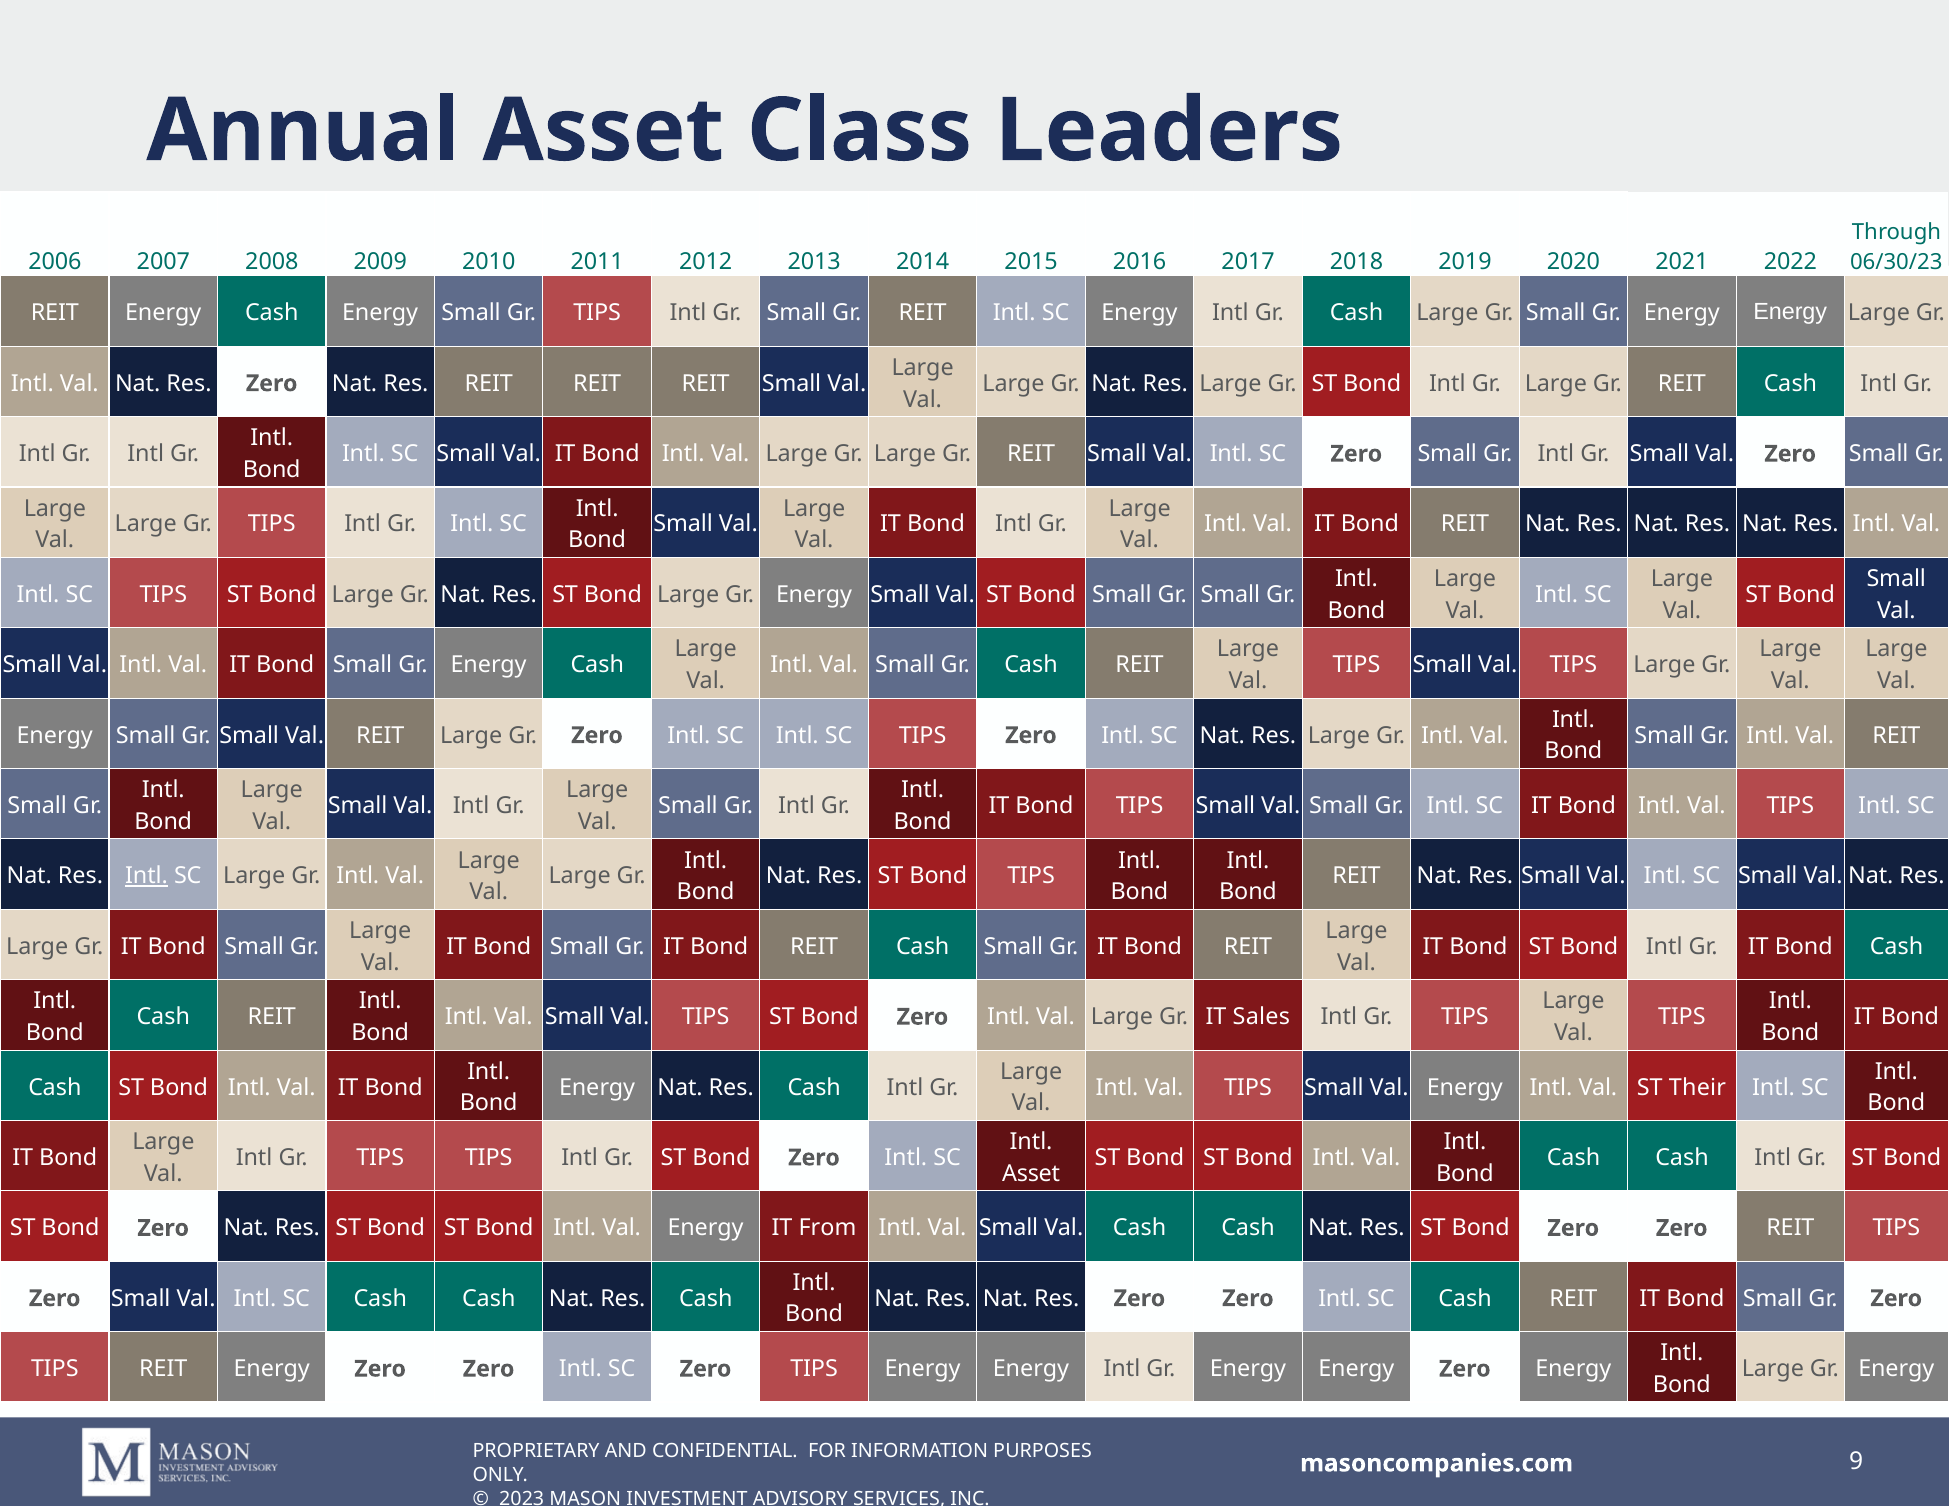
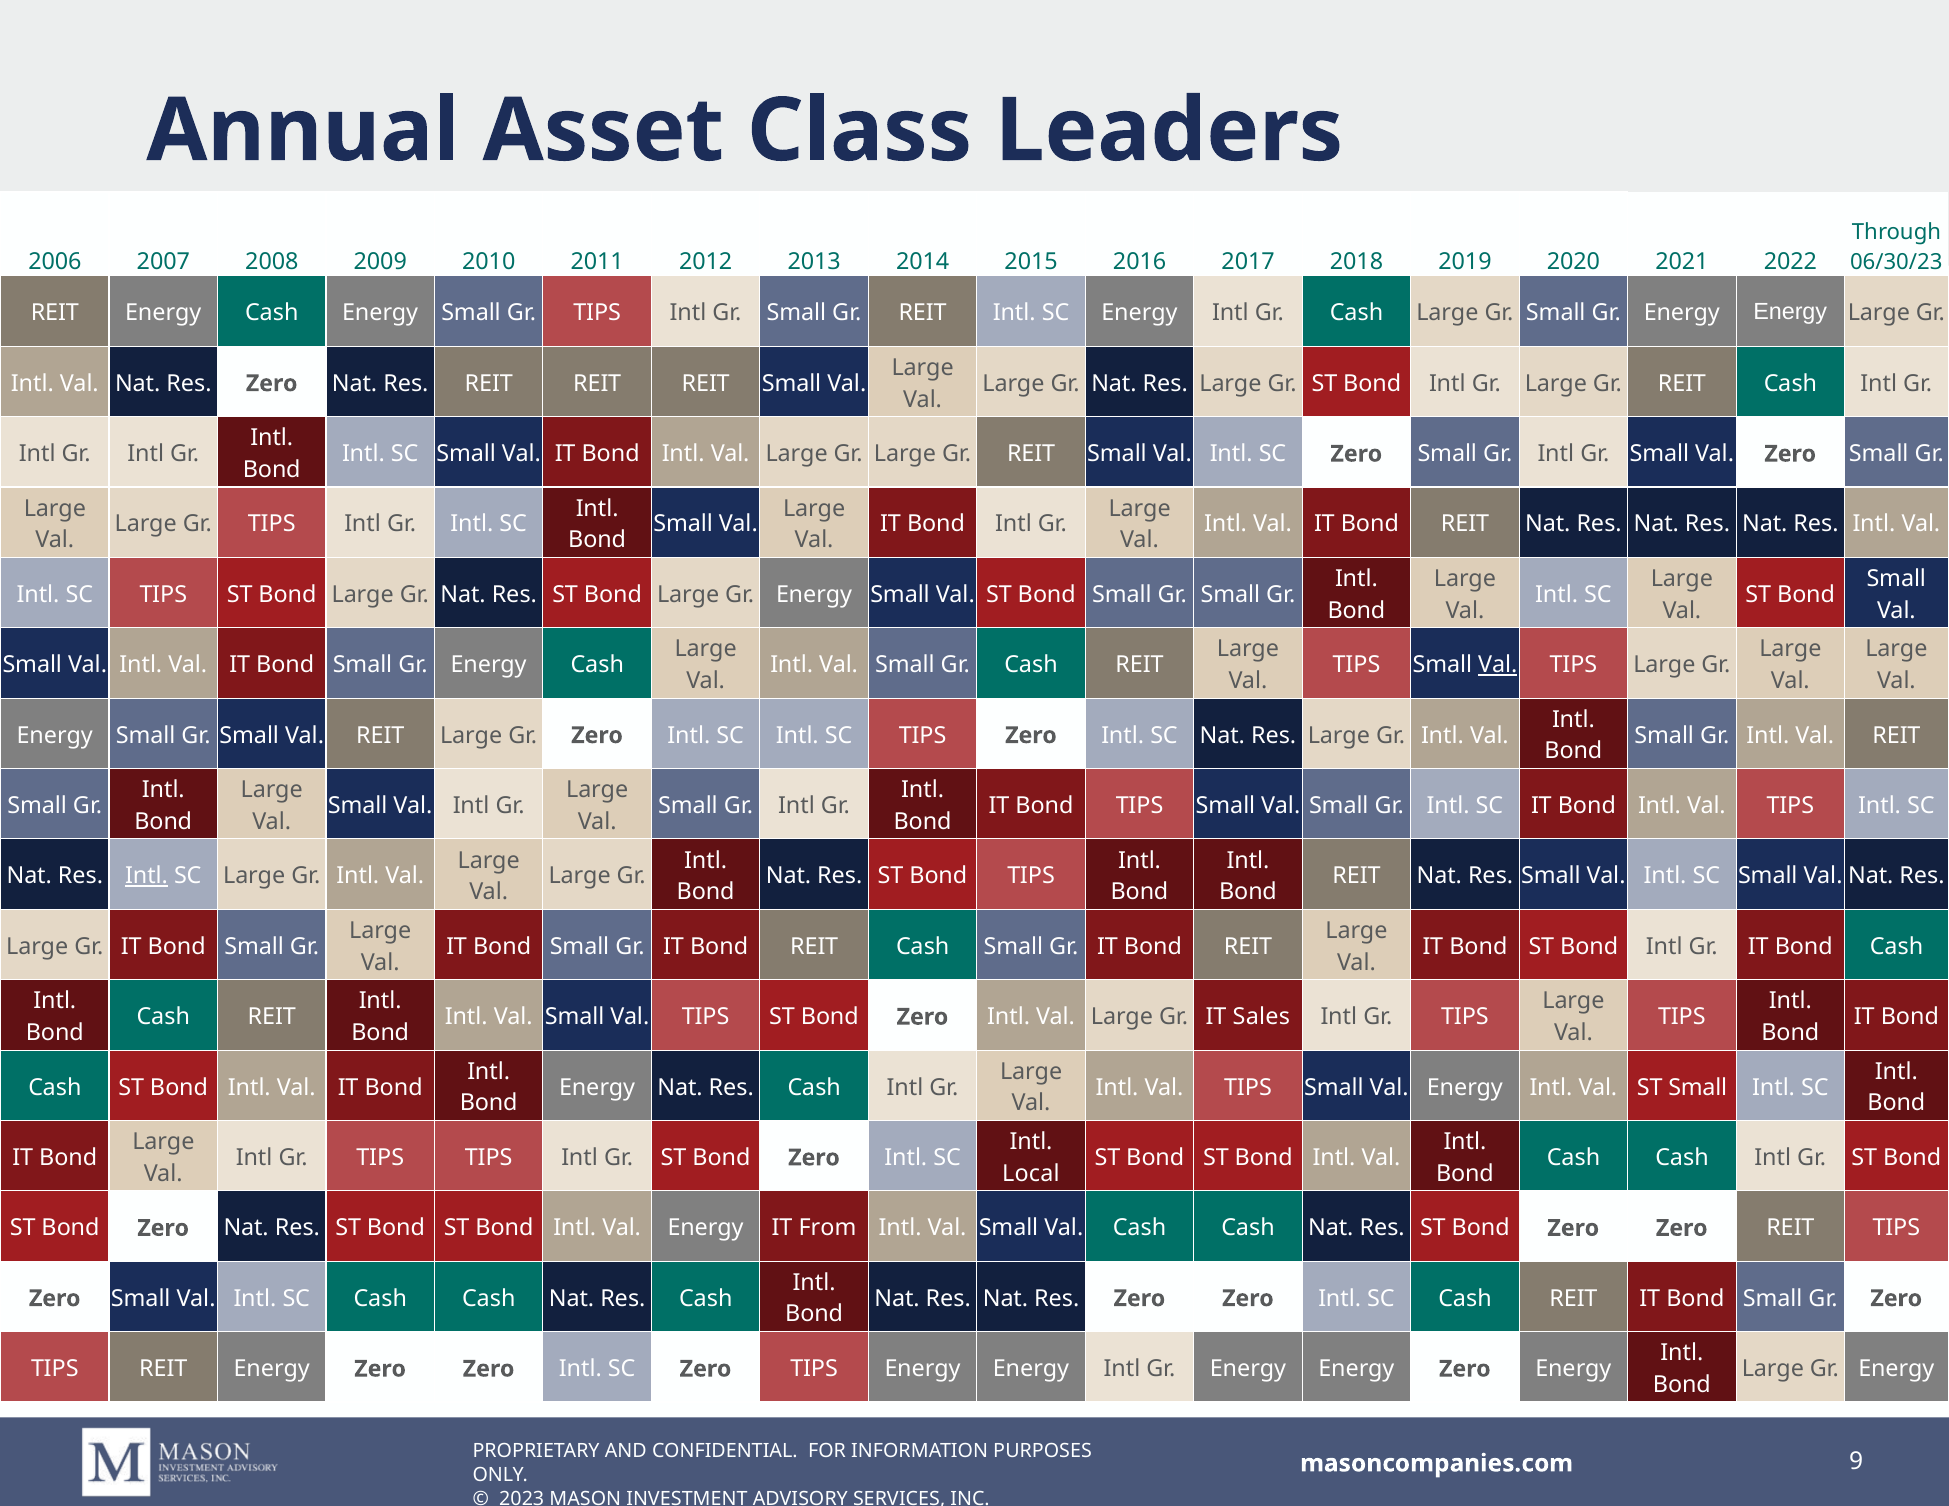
Val underline: none -> present (1498, 665)
ST Their: Their -> Small (1698, 1087)
Asset: Asset -> Local (1031, 1174)
